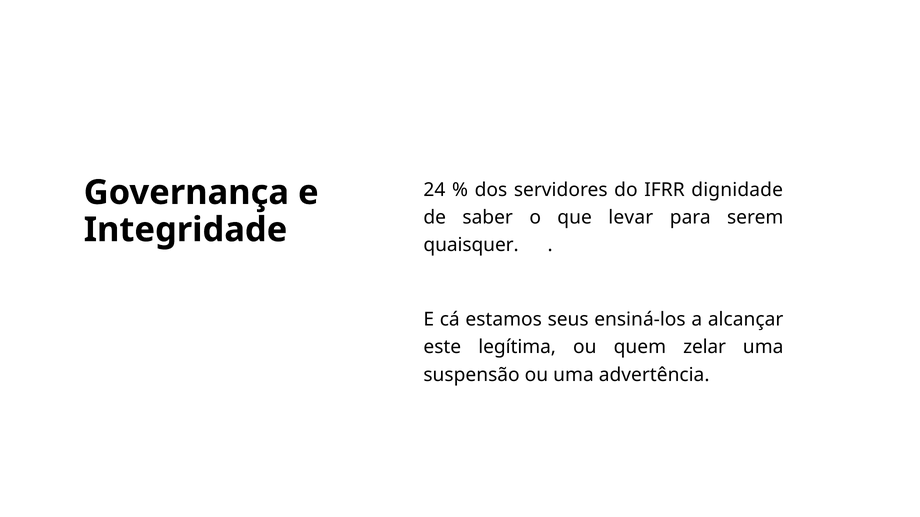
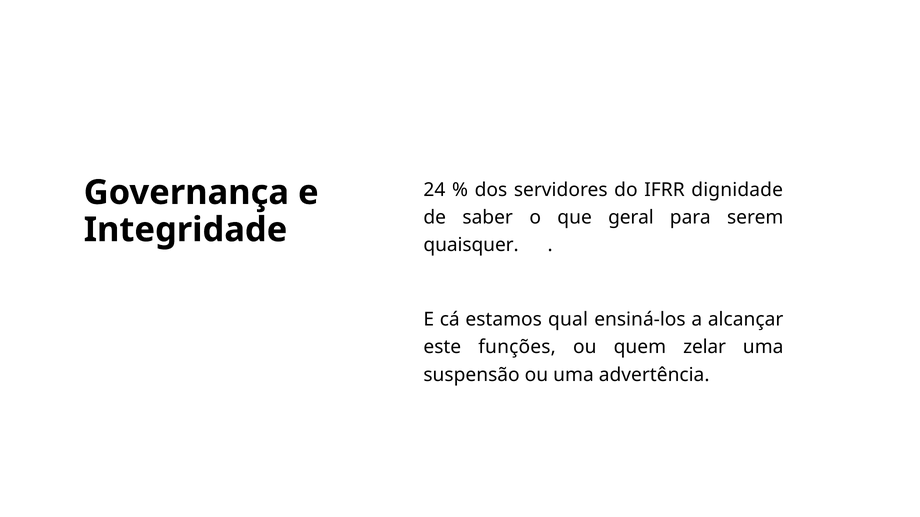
levar: levar -> geral (631, 218)
seus: seus -> qual (568, 320)
legítima: legítima -> funções (517, 347)
